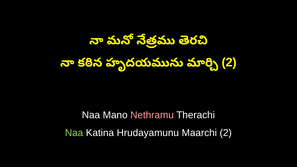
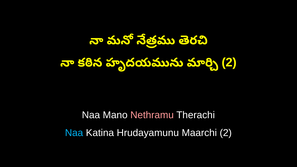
Naa colour: light green -> light blue (74, 133)
